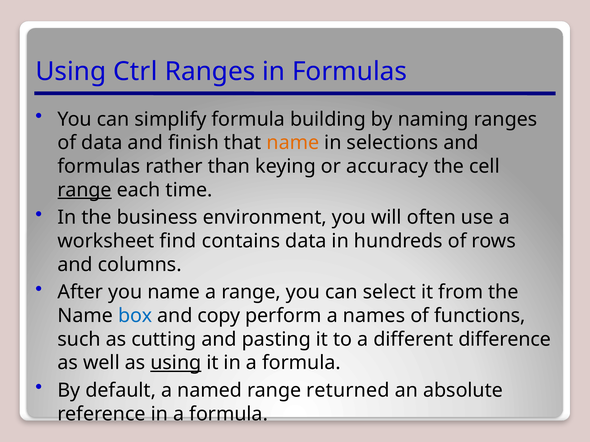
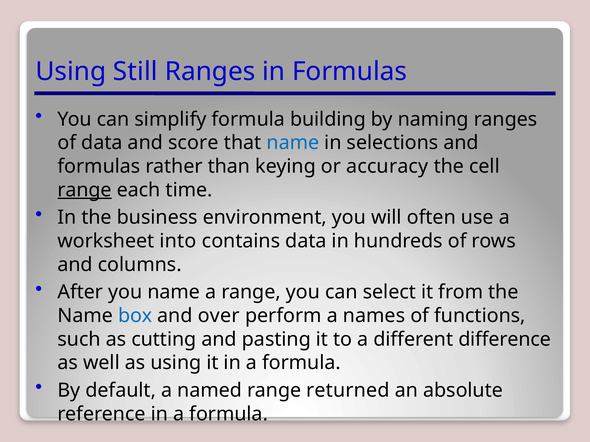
Ctrl: Ctrl -> Still (135, 72)
finish: finish -> score (193, 143)
name colour: orange -> blue (293, 143)
find: find -> into (178, 241)
copy: copy -> over (219, 316)
using underline: present -> none (176, 363)
